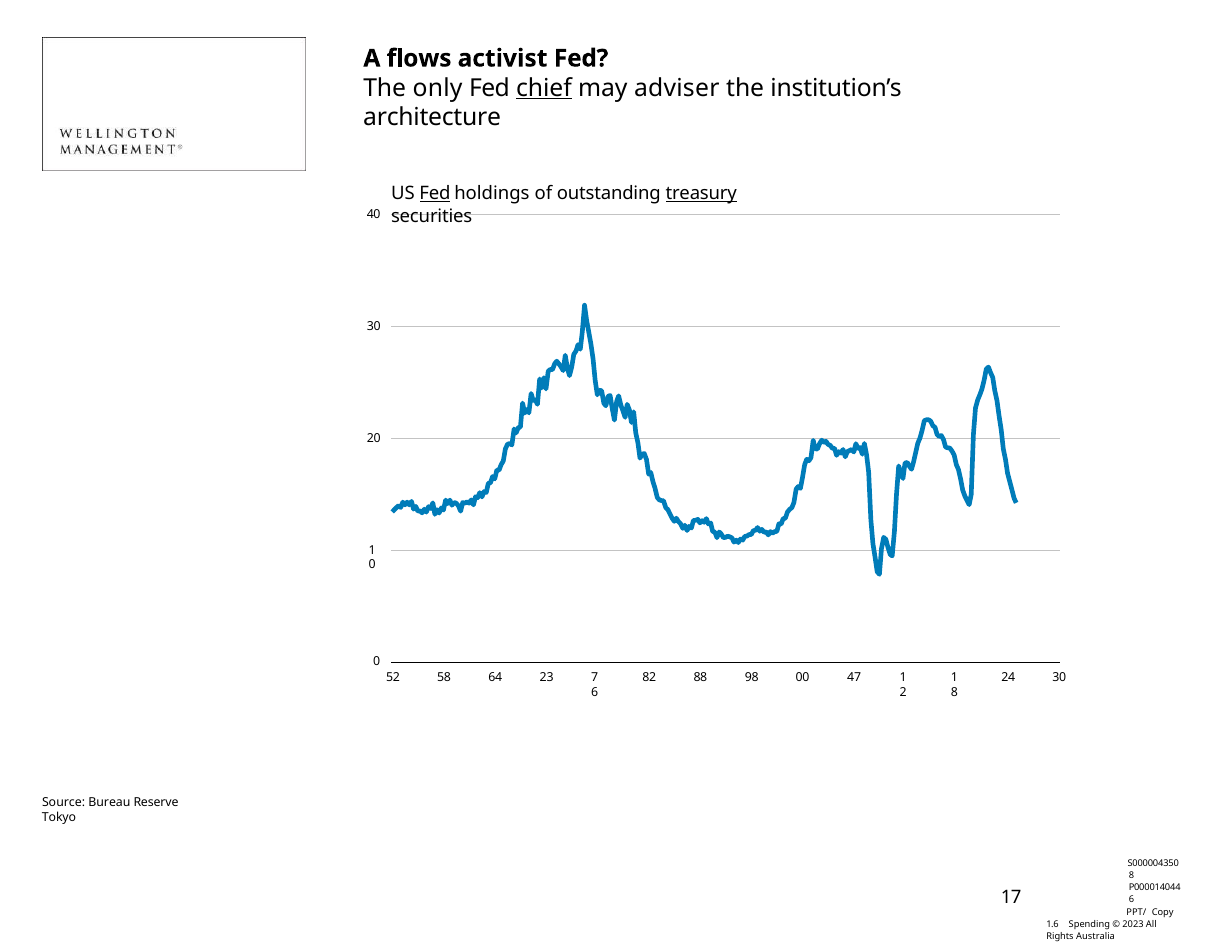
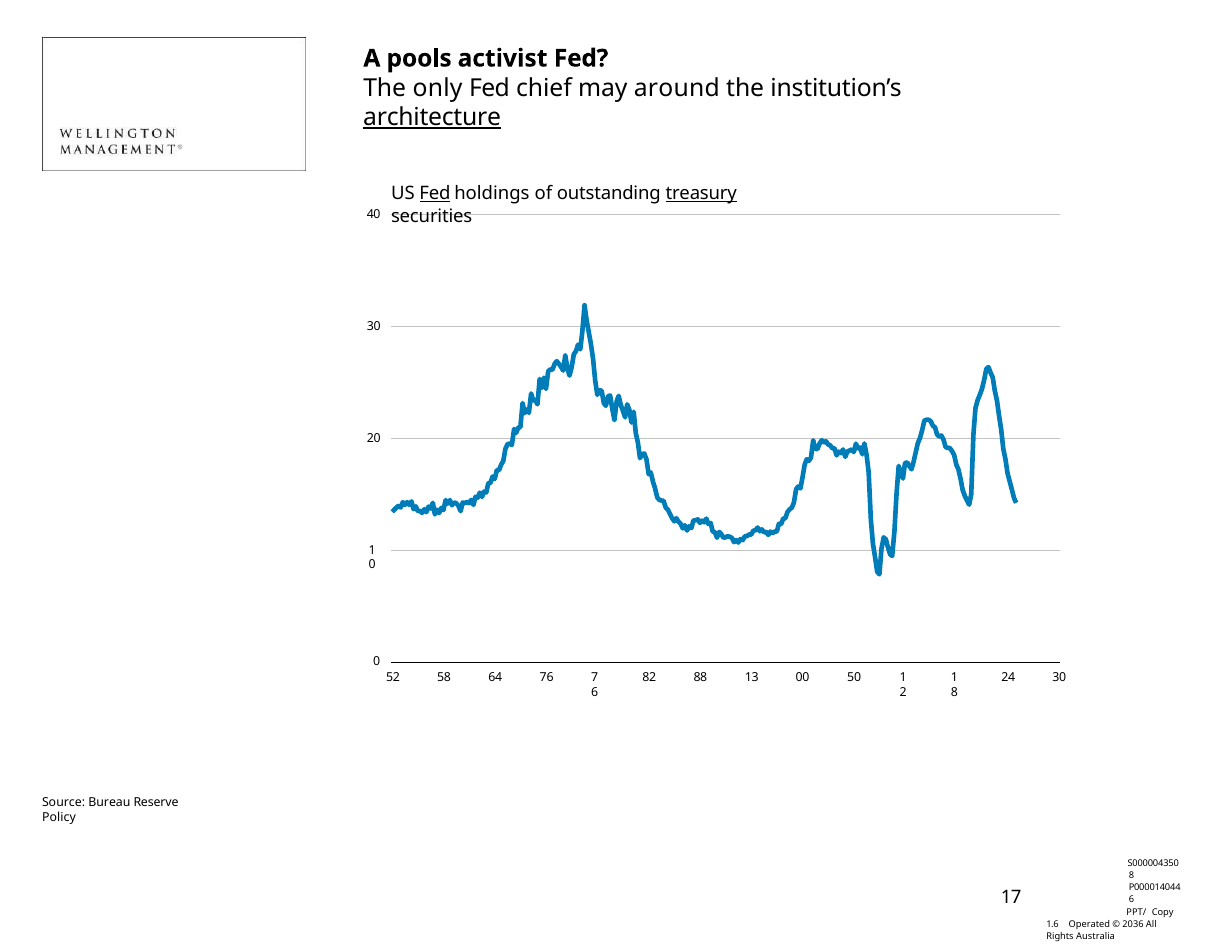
flows: flows -> pools (419, 58)
chief underline: present -> none (544, 88)
adviser: adviser -> around (677, 88)
architecture underline: none -> present (432, 117)
23: 23 -> 76 (547, 678)
98: 98 -> 13 (752, 678)
47: 47 -> 50 (854, 678)
Tokyo: Tokyo -> Policy (59, 817)
Spending: Spending -> Operated (1089, 924)
2023: 2023 -> 2036 (1133, 924)
